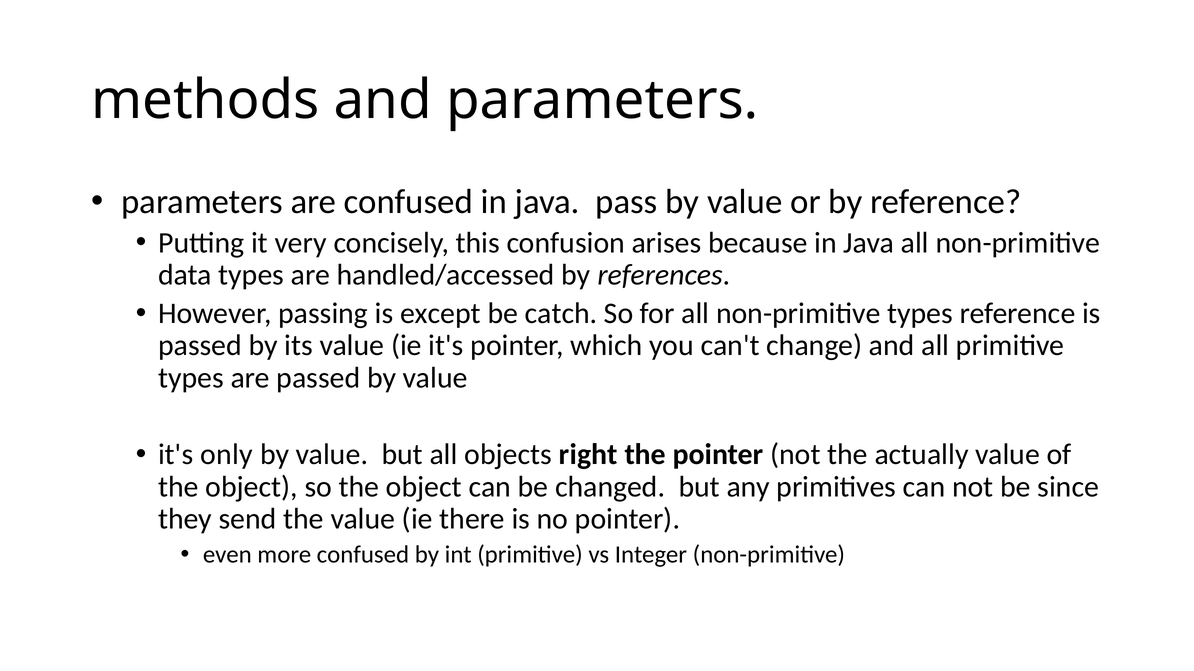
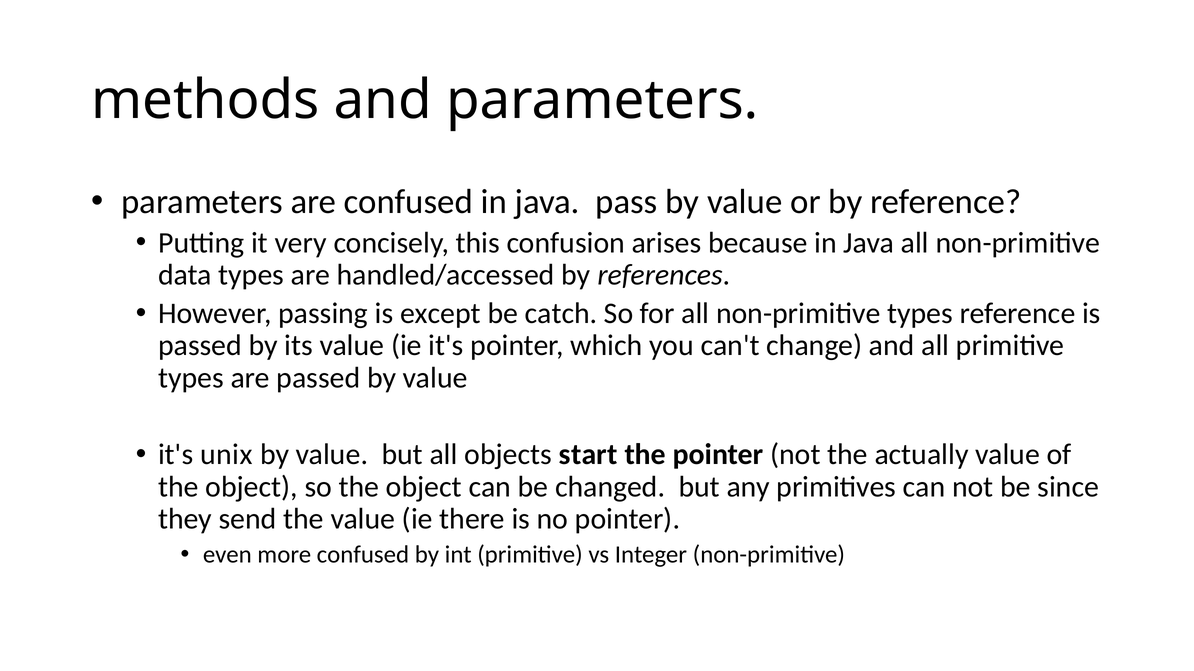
only: only -> unix (226, 455)
right: right -> start (588, 455)
